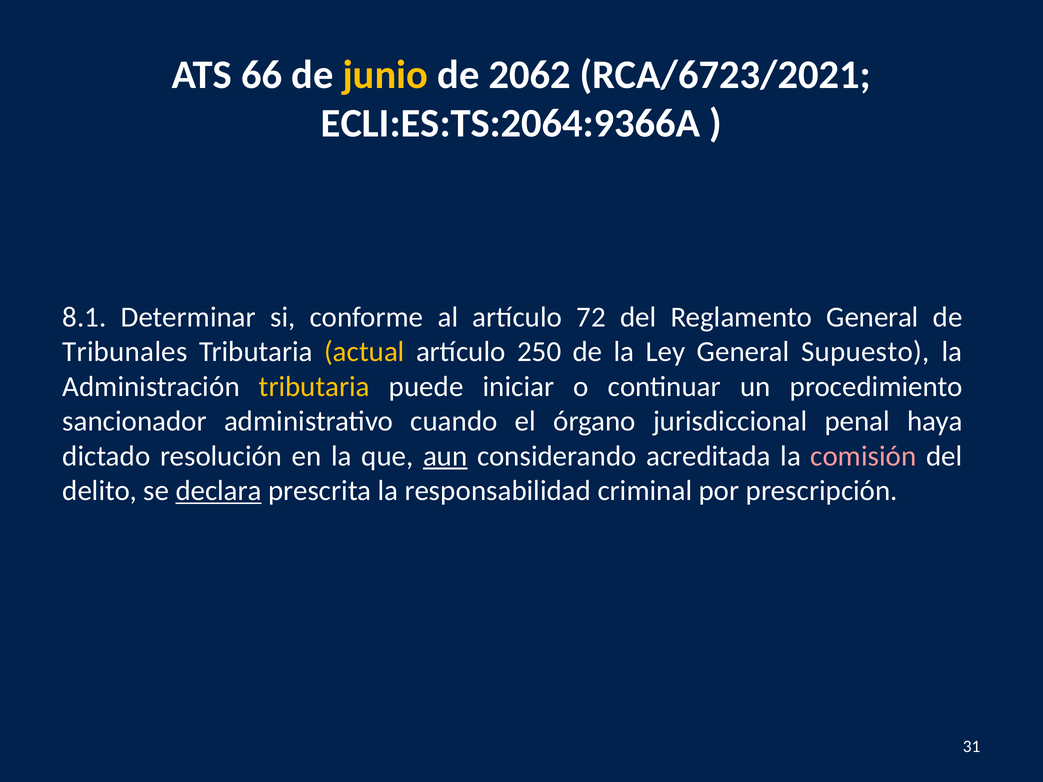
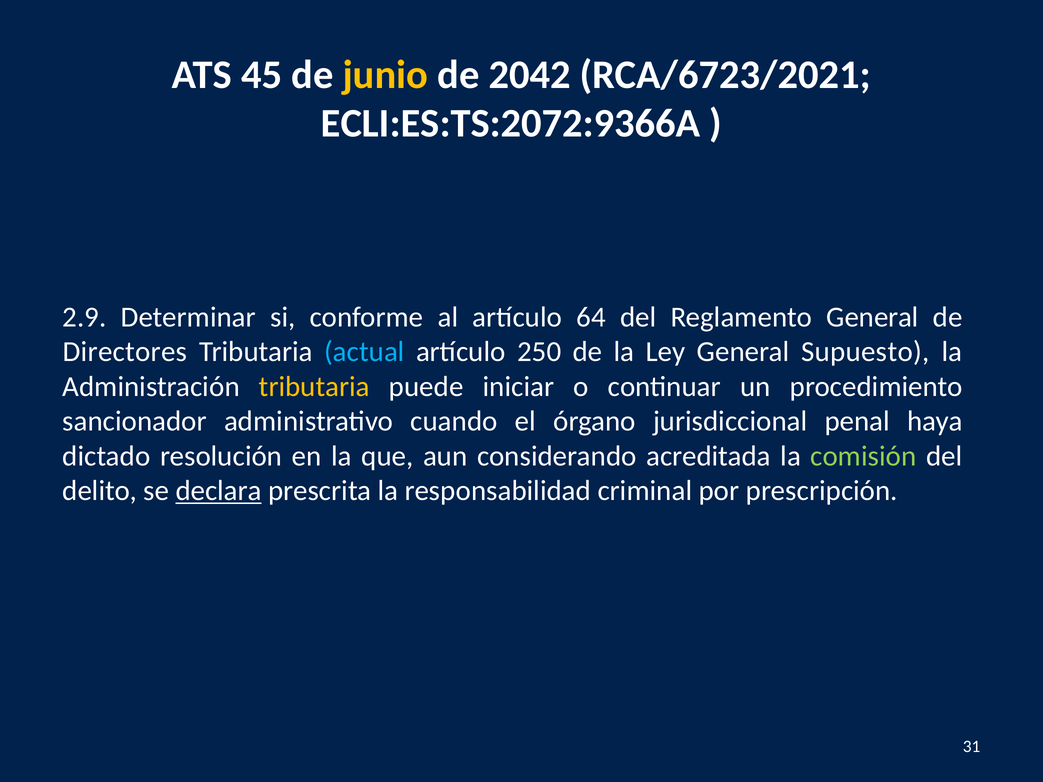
66: 66 -> 45 (262, 75)
2062: 2062 -> 2042 (530, 75)
ECLI:ES:TS:2064:9366A: ECLI:ES:TS:2064:9366A -> ECLI:ES:TS:2072:9366A (510, 124)
8.1: 8.1 -> 2.9 (84, 317)
72: 72 -> 64 (591, 317)
Tribunales: Tribunales -> Directores (125, 352)
actual colour: yellow -> light blue (364, 352)
aun underline: present -> none (445, 456)
comisión colour: pink -> light green (863, 456)
